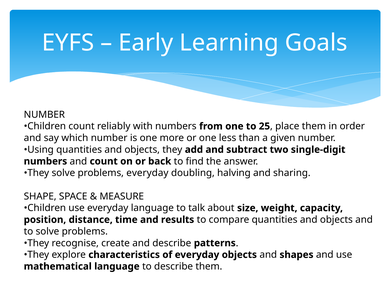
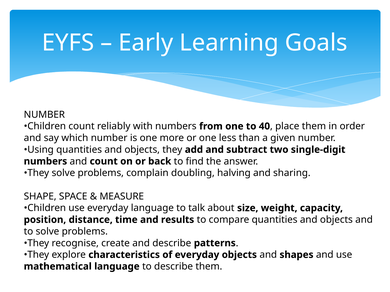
25: 25 -> 40 (264, 126)
problems everyday: everyday -> complain (147, 173)
